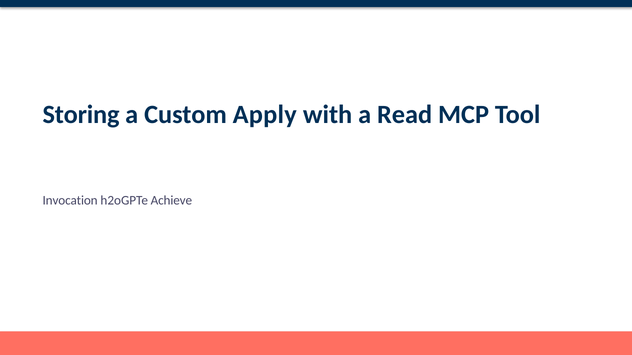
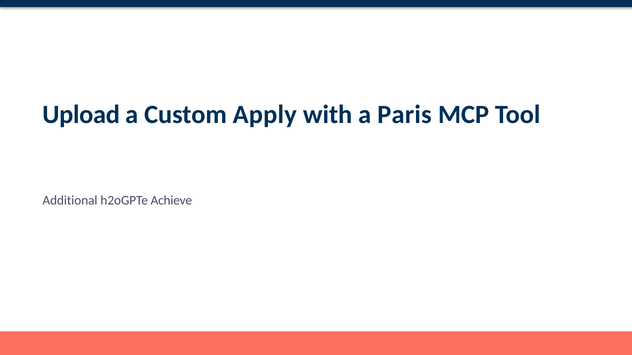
Storing: Storing -> Upload (81, 115)
Read: Read -> Paris (404, 115)
Invocation: Invocation -> Additional (70, 201)
